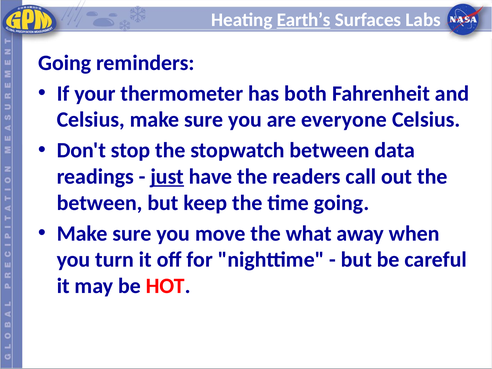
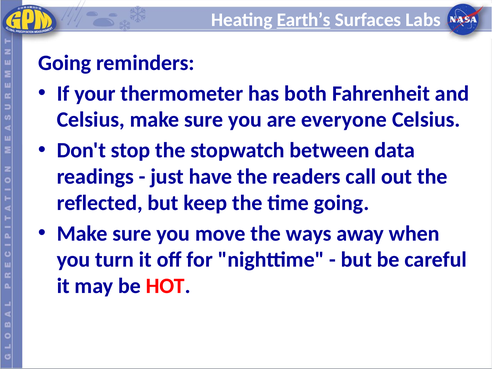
just underline: present -> none (167, 177)
between: between -> reflected (100, 203)
what: what -> ways (309, 234)
